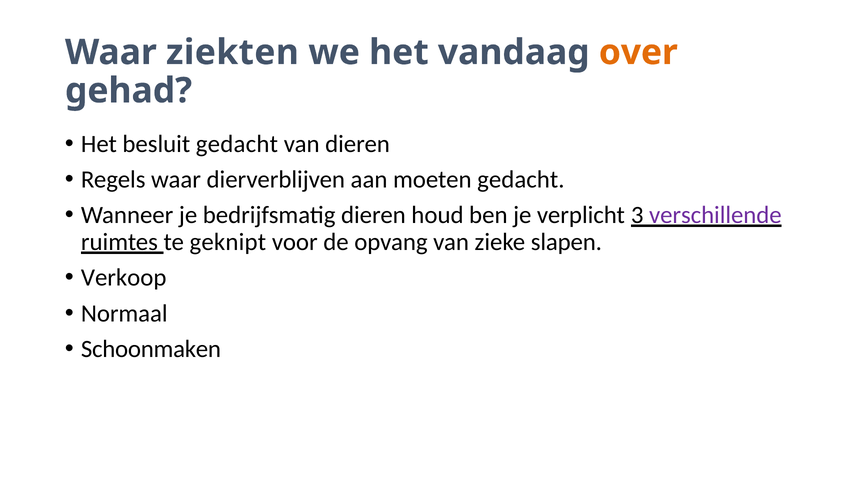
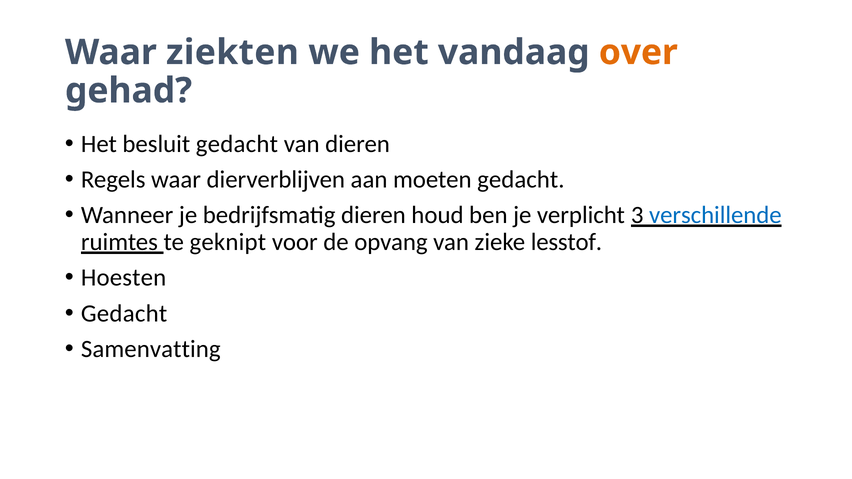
verschillende colour: purple -> blue (715, 215)
slapen: slapen -> lesstof (566, 242)
Verkoop: Verkoop -> Hoesten (124, 278)
Normaal: Normaal -> Gedacht (124, 313)
Schoonmaken: Schoonmaken -> Samenvatting (151, 349)
